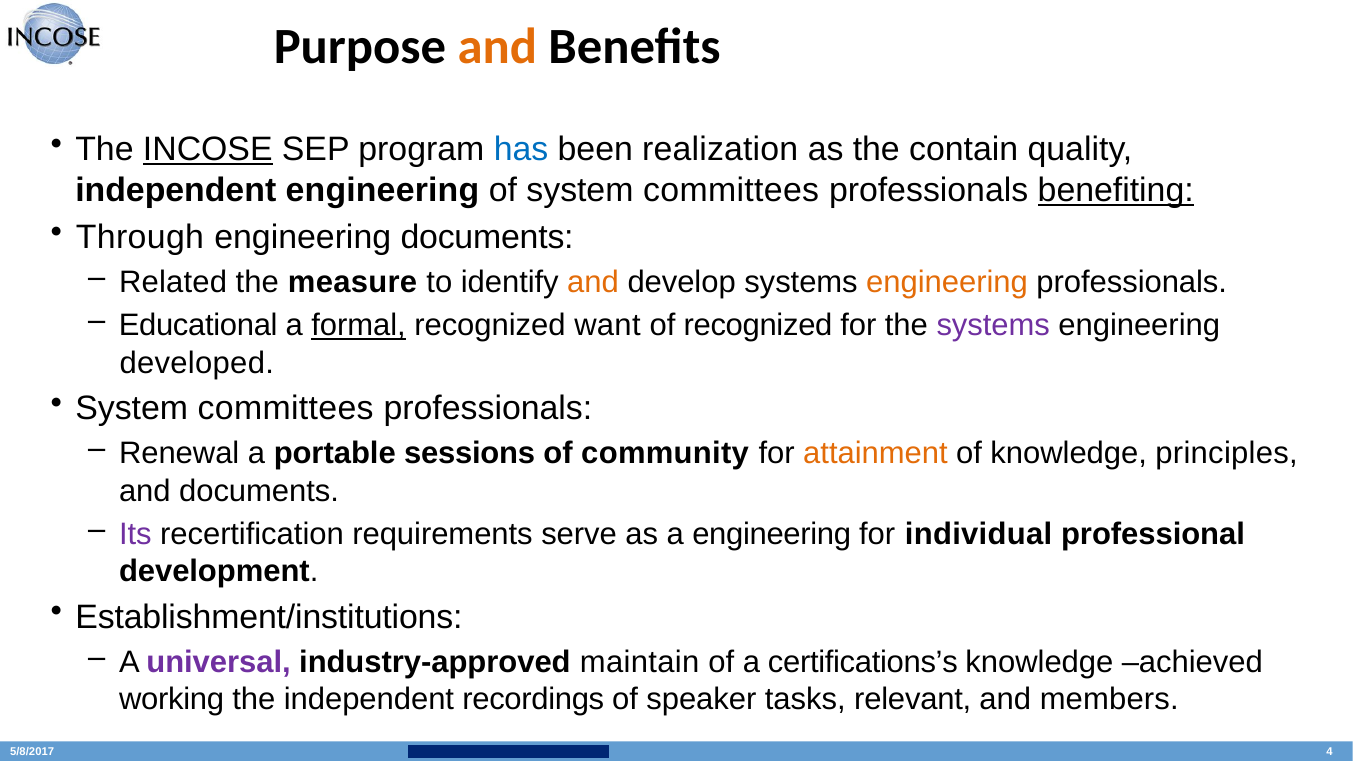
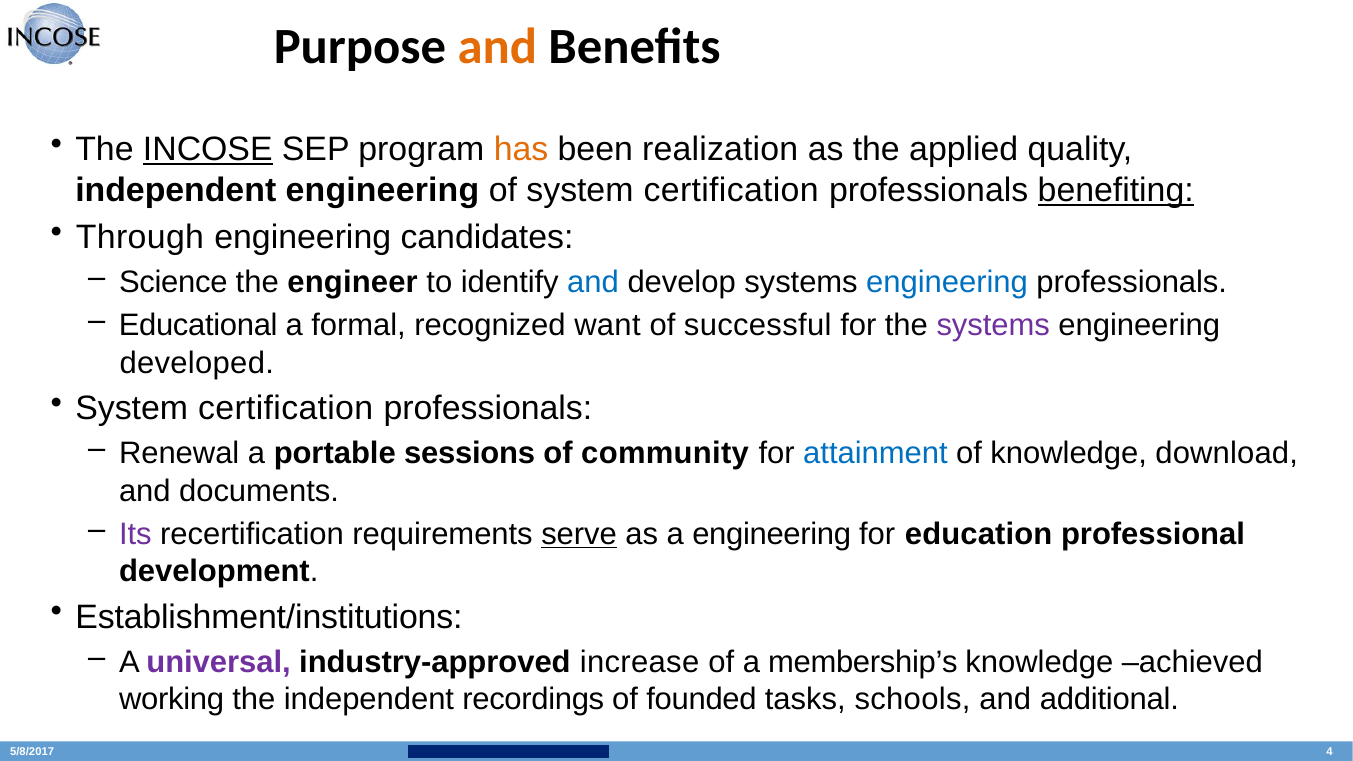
has colour: blue -> orange (521, 150)
contain: contain -> applied (964, 150)
of system committees: committees -> certification (731, 190)
engineering documents: documents -> candidates (487, 237)
Related: Related -> Science (173, 282)
measure: measure -> engineer (353, 282)
and colour: orange -> blue (593, 282)
engineering colour: orange -> blue (947, 282)
formal underline: present -> none (359, 326)
of recognized: recognized -> successful (758, 326)
committees: committees -> certification (286, 409)
attainment colour: orange -> blue (875, 454)
principles: principles -> download (1227, 454)
serve underline: none -> present (579, 534)
individual: individual -> education (979, 534)
maintain: maintain -> increase (640, 662)
certifications’s: certifications’s -> membership’s (863, 662)
speaker: speaker -> founded (702, 699)
relevant: relevant -> schools (912, 699)
members: members -> additional (1109, 699)
